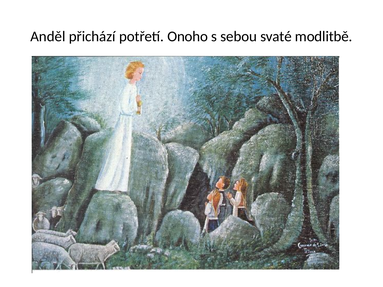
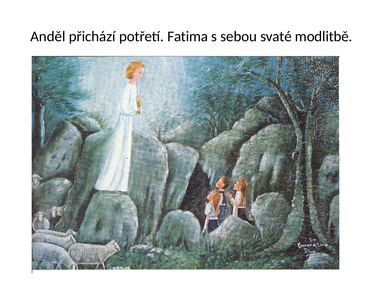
Onoho: Onoho -> Fatima (188, 36)
